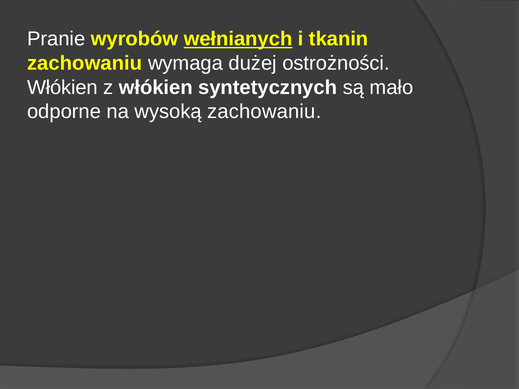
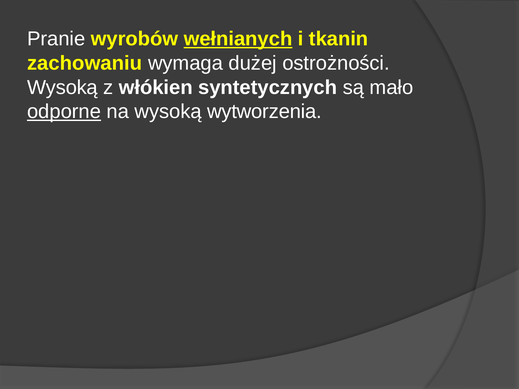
Włókien: Włókien -> Wysoką (62, 87)
odporne underline: none -> present (64, 112)
wysoką zachowaniu: zachowaniu -> wytworzenia (264, 112)
